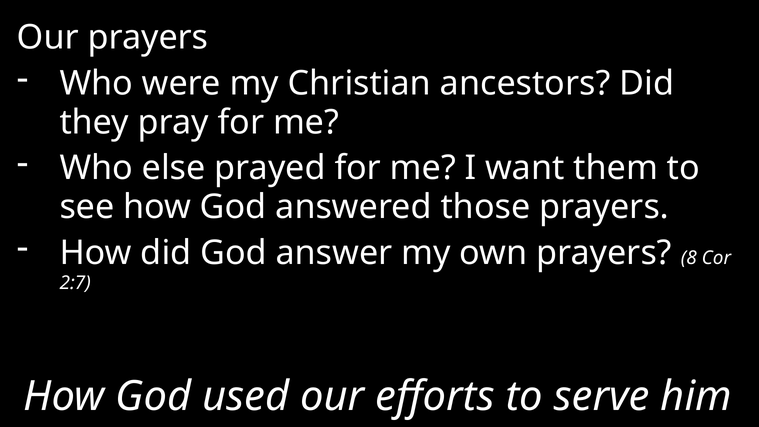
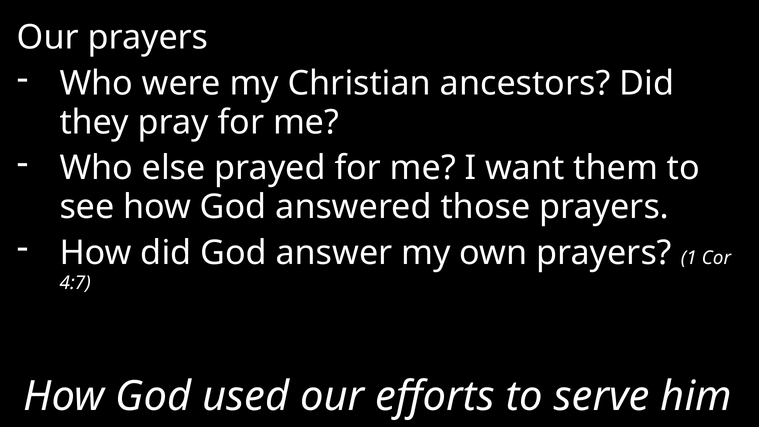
8: 8 -> 1 (689, 258)
2:7: 2:7 -> 4:7 (75, 283)
